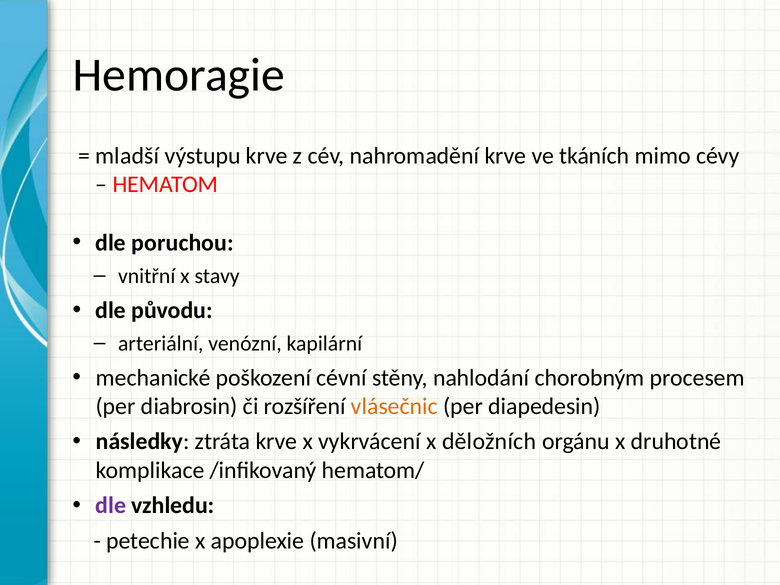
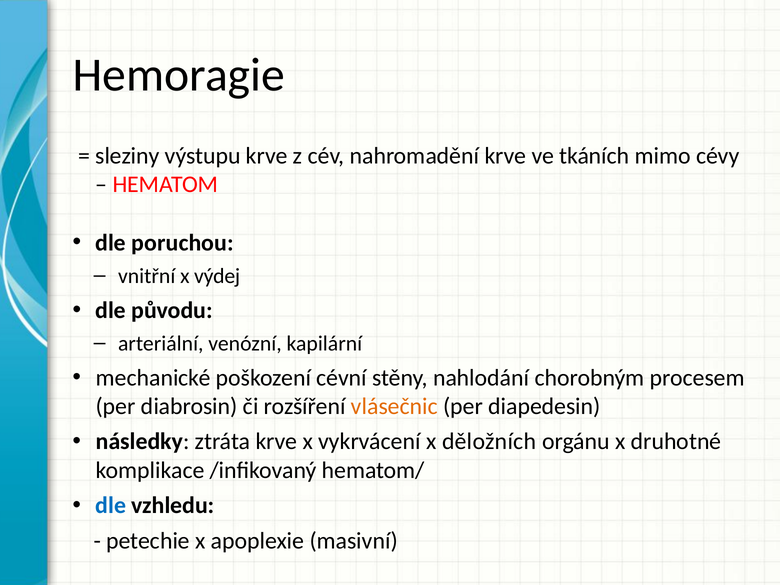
mladší: mladší -> sleziny (127, 156)
stavy: stavy -> výdej (217, 276)
dle colour: purple -> blue (111, 506)
